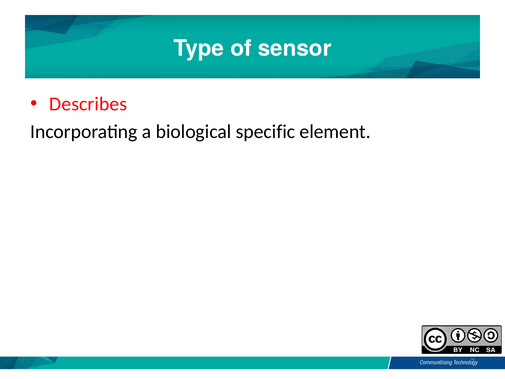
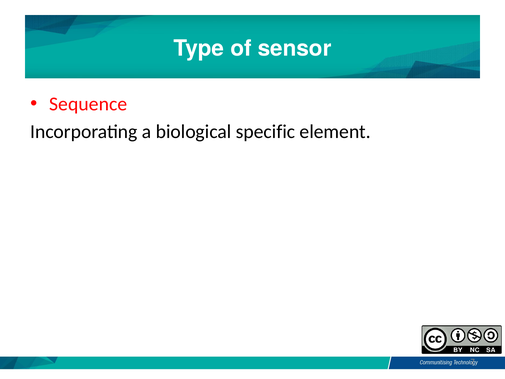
Describes: Describes -> Sequence (88, 104)
